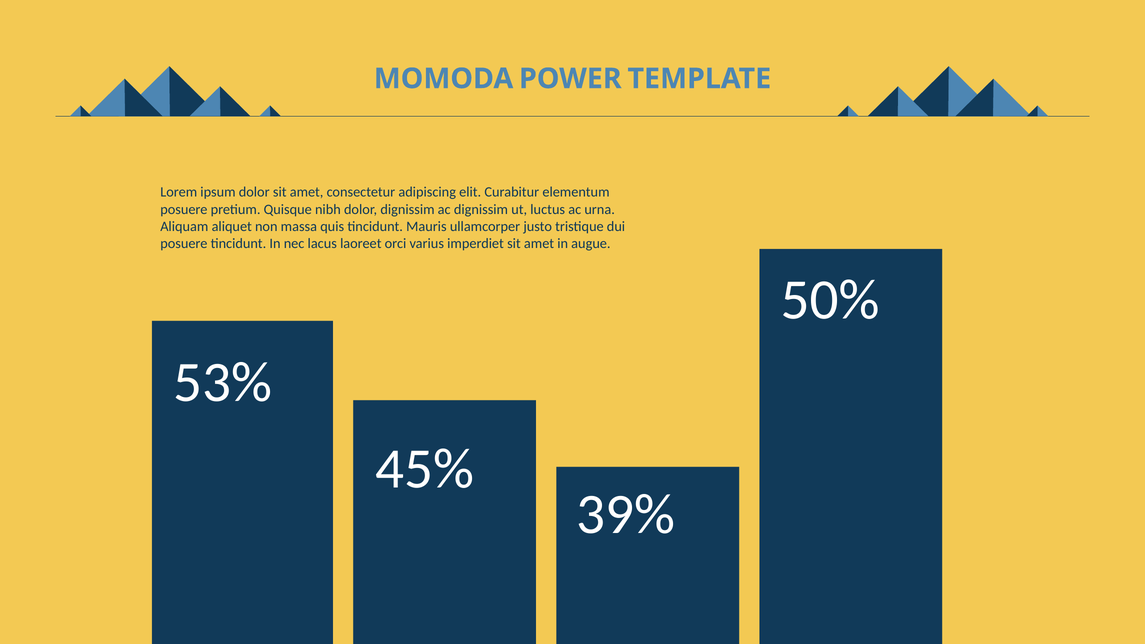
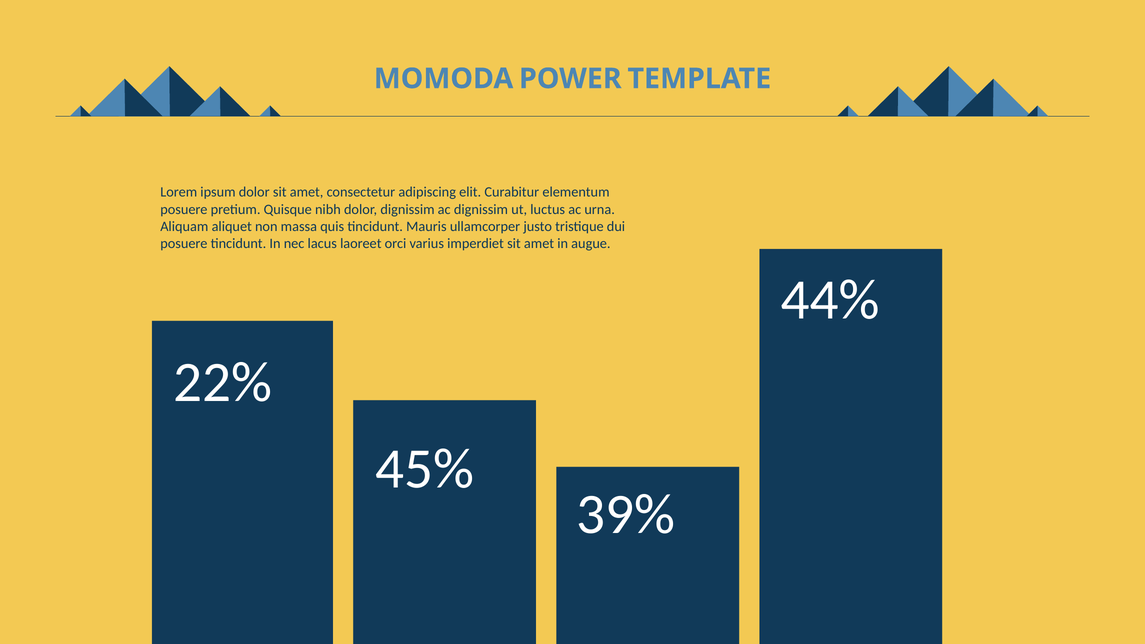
50%: 50% -> 44% (830, 300)
53%: 53% -> 22% (223, 382)
